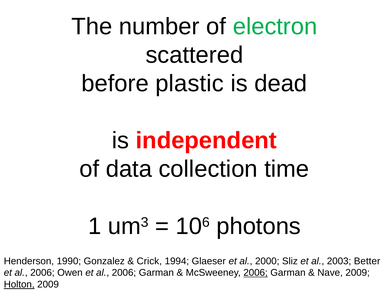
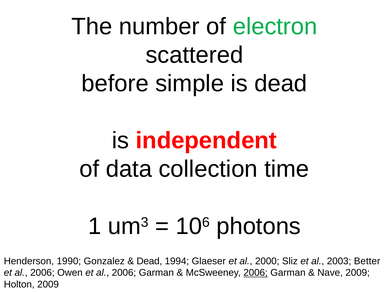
plastic: plastic -> simple (190, 83)
Crick: Crick -> Dead (149, 261)
Holton underline: present -> none (19, 284)
